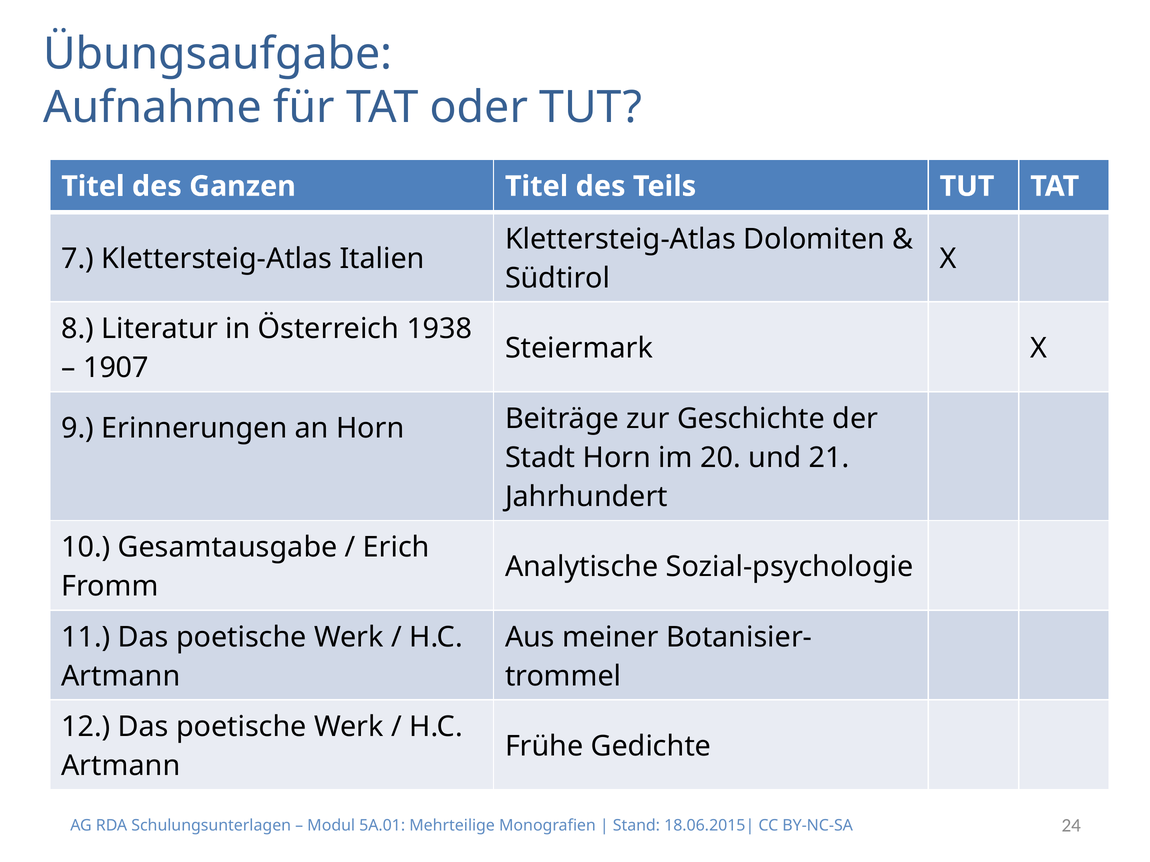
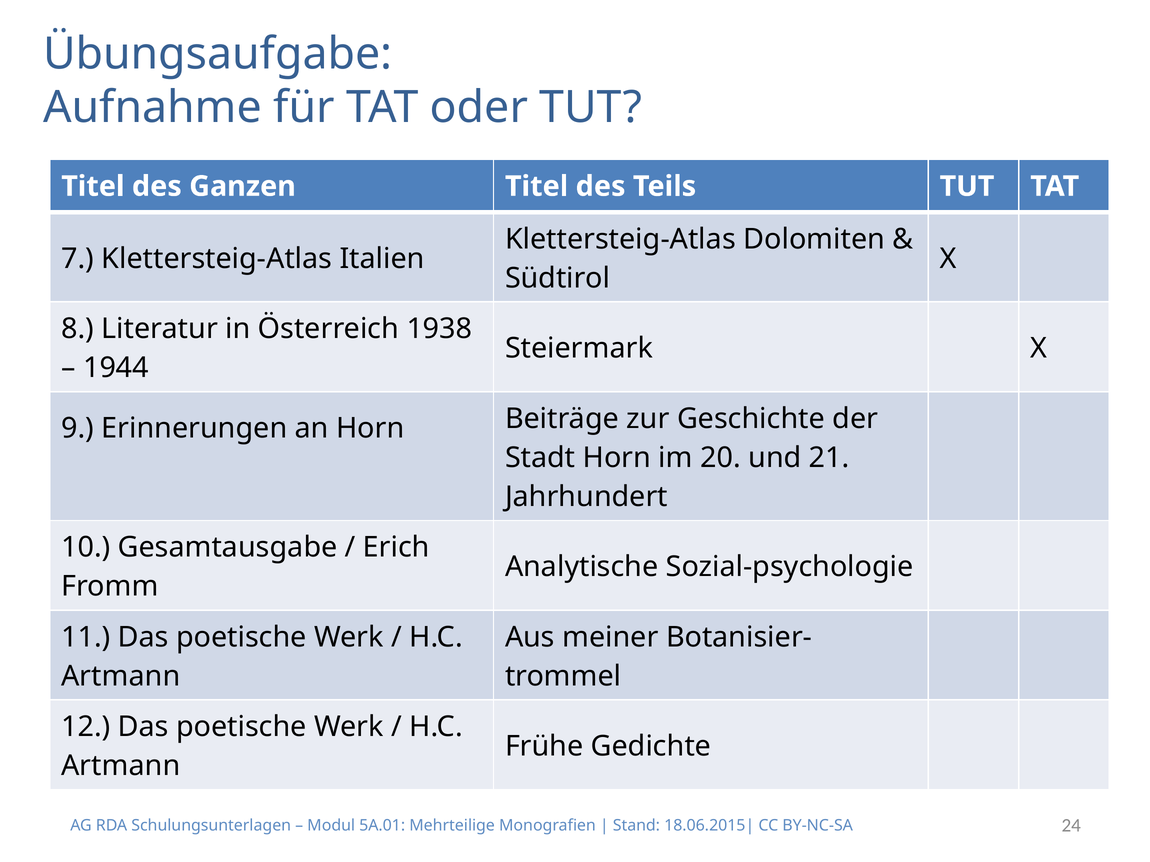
1907: 1907 -> 1944 (116, 368)
